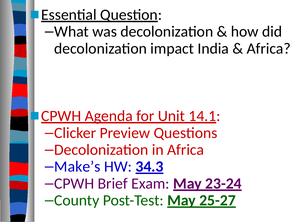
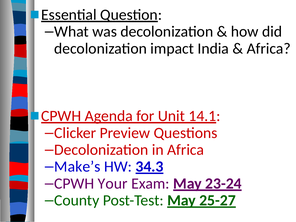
Brief: Brief -> Your (113, 183)
